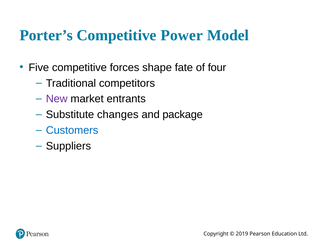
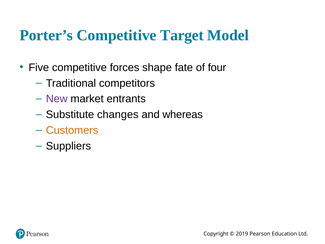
Power: Power -> Target (182, 35)
package: package -> whereas (183, 115)
Customers colour: blue -> orange (72, 130)
